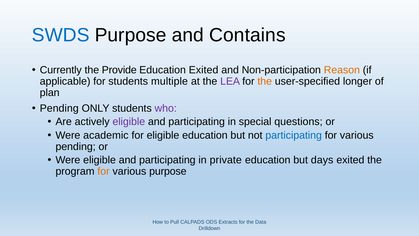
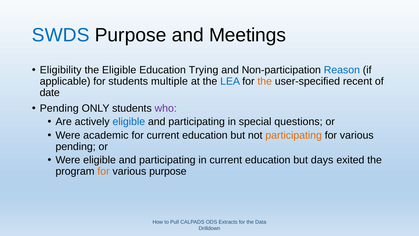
Contains: Contains -> Meetings (248, 35)
Currently: Currently -> Eligibility (61, 70)
the Provide: Provide -> Eligible (119, 70)
Education Exited: Exited -> Trying (204, 70)
Reason colour: orange -> blue (342, 70)
LEA colour: purple -> blue (230, 81)
longer: longer -> recent (358, 81)
plan: plan -> date (50, 93)
eligible colour: purple -> blue (129, 122)
for eligible: eligible -> current (163, 135)
participating colour: blue -> orange (294, 135)
in private: private -> current (226, 160)
